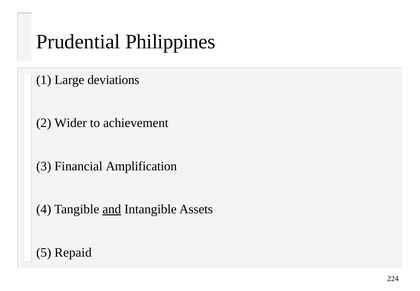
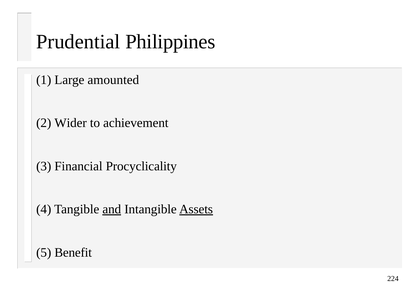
deviations: deviations -> amounted (113, 80)
Amplification: Amplification -> Procyclicality (141, 166)
Assets underline: none -> present (196, 209)
Repaid: Repaid -> Benefit (73, 252)
